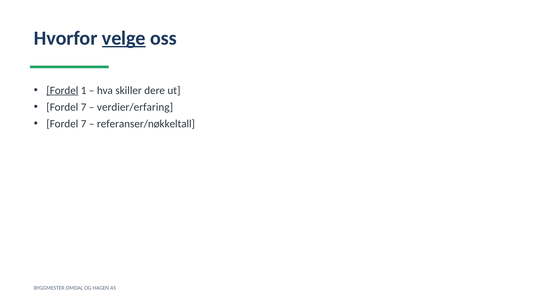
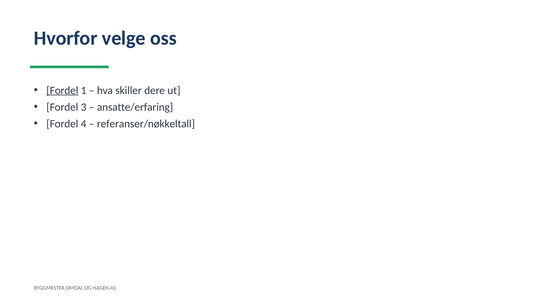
velge underline: present -> none (124, 38)
7: 7 -> 3 (84, 107)
verdier/erfaring: verdier/erfaring -> ansatte/erfaring (135, 107)
7: 7 -> 4 (84, 124)
